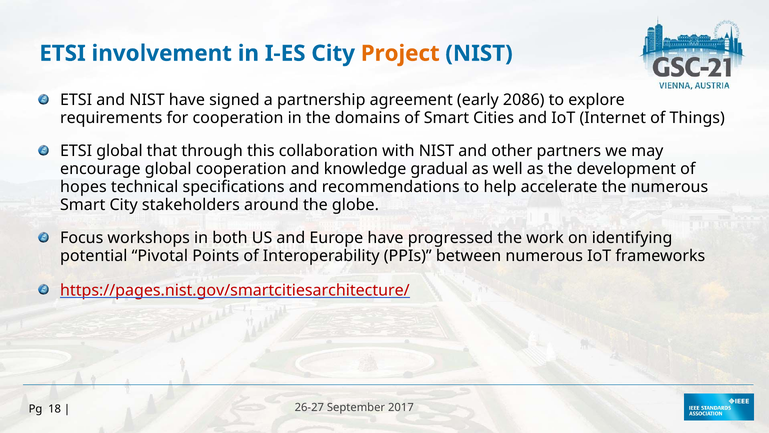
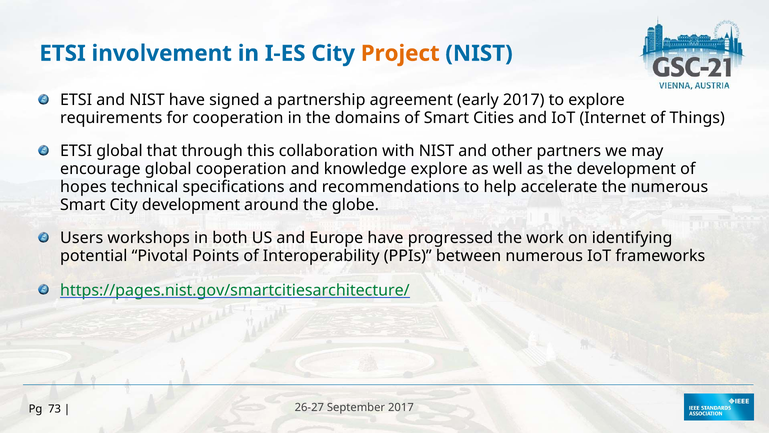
early 2086: 2086 -> 2017 (524, 100)
knowledge gradual: gradual -> explore (439, 169)
City stakeholders: stakeholders -> development (191, 205)
Focus: Focus -> Users (82, 238)
https://pages.nist.gov/smartcitiesarchitecture/ colour: red -> green (235, 290)
18: 18 -> 73 (55, 409)
